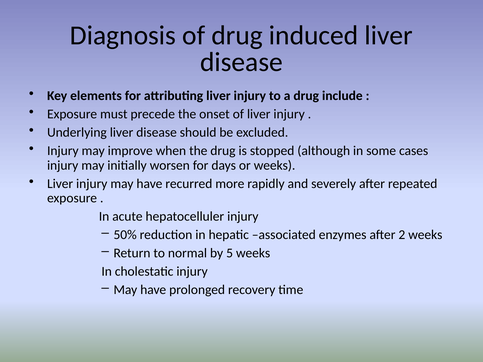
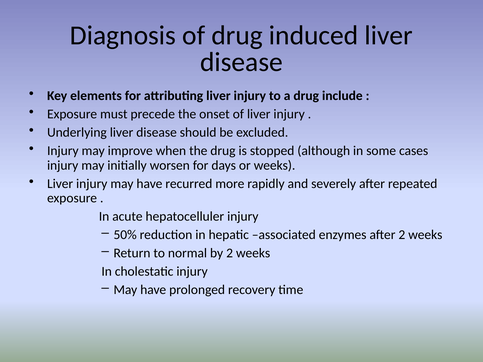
by 5: 5 -> 2 (230, 253)
